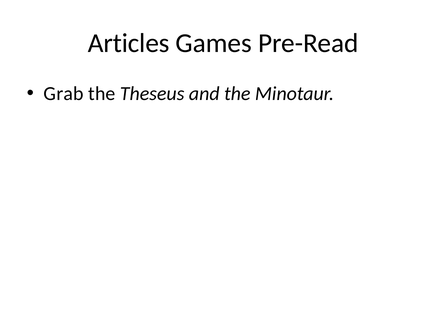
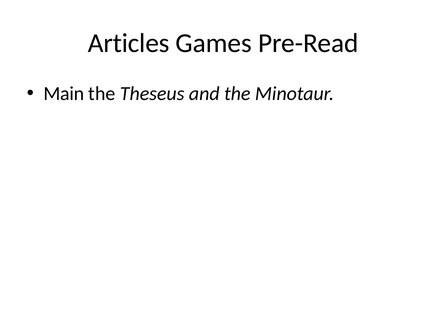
Grab: Grab -> Main (64, 94)
